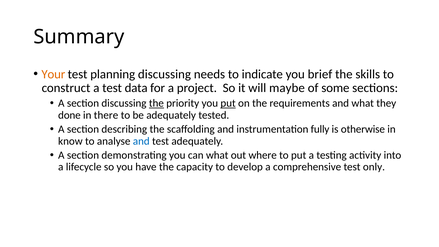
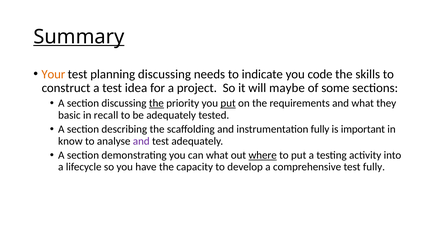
Summary underline: none -> present (79, 37)
brief: brief -> code (320, 74)
data: data -> idea (136, 88)
done: done -> basic (69, 115)
there: there -> recall (106, 115)
otherwise: otherwise -> important (363, 129)
and colour: blue -> purple (141, 141)
where underline: none -> present (263, 155)
test only: only -> fully (374, 167)
